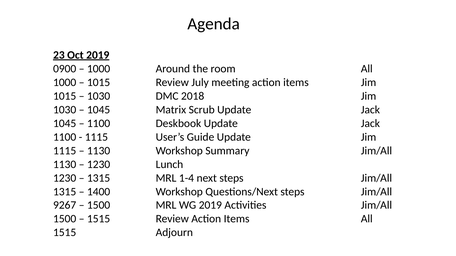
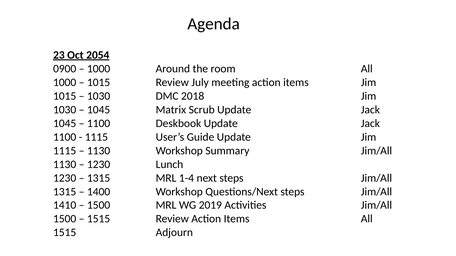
Oct 2019: 2019 -> 2054 (98, 55)
9267: 9267 -> 1410 (65, 206)
